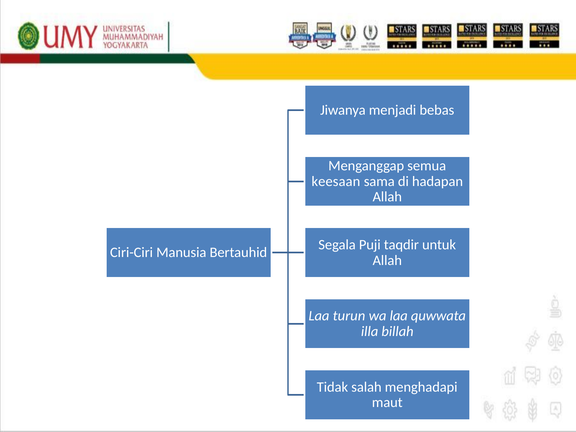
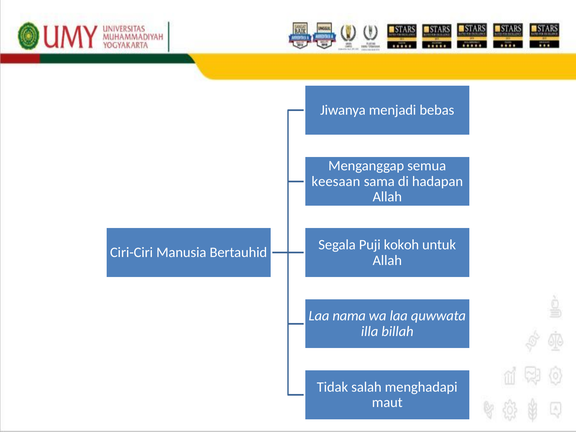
taqdir: taqdir -> kokoh (401, 245)
turun: turun -> nama (349, 316)
